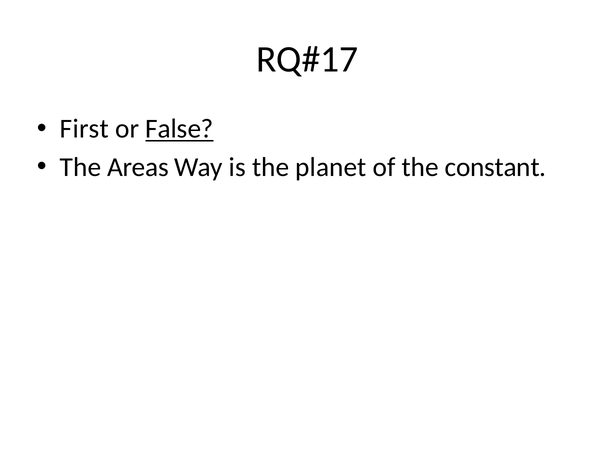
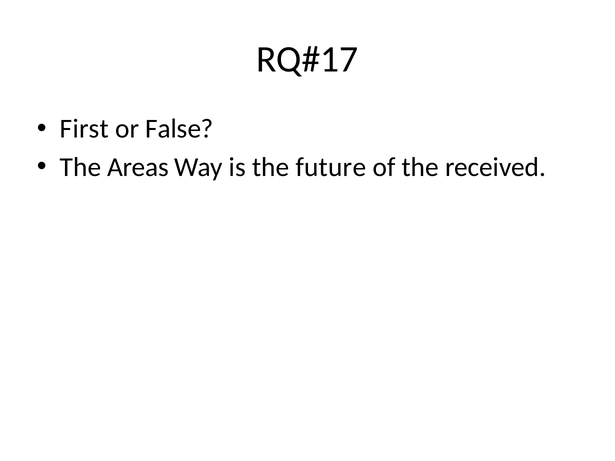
False underline: present -> none (180, 129)
planet: planet -> future (331, 167)
constant: constant -> received (496, 167)
